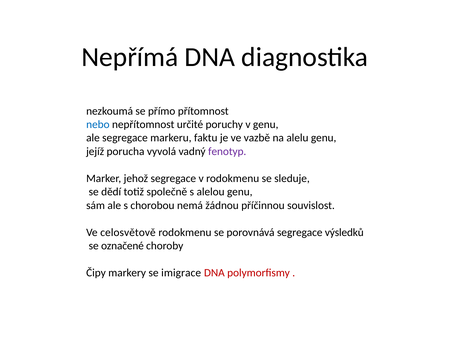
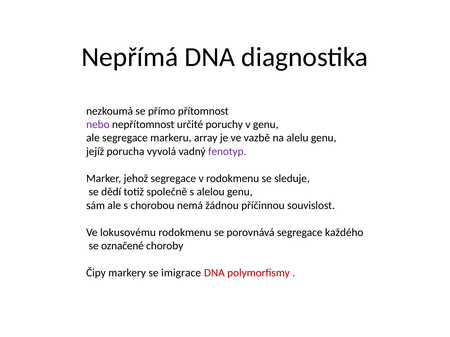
nebo colour: blue -> purple (98, 125)
faktu: faktu -> array (206, 138)
celosvětově: celosvětově -> lokusovému (128, 233)
výsledků: výsledků -> každého (344, 233)
